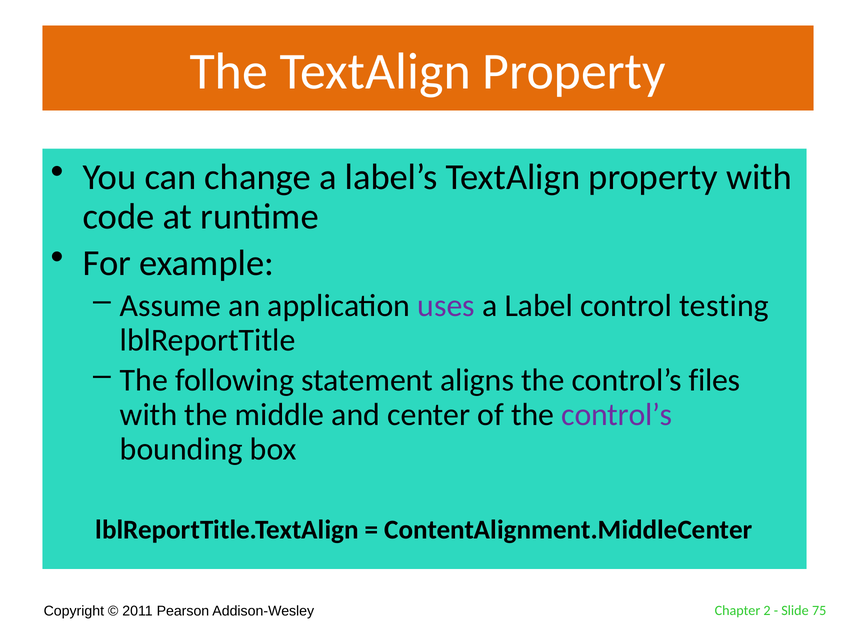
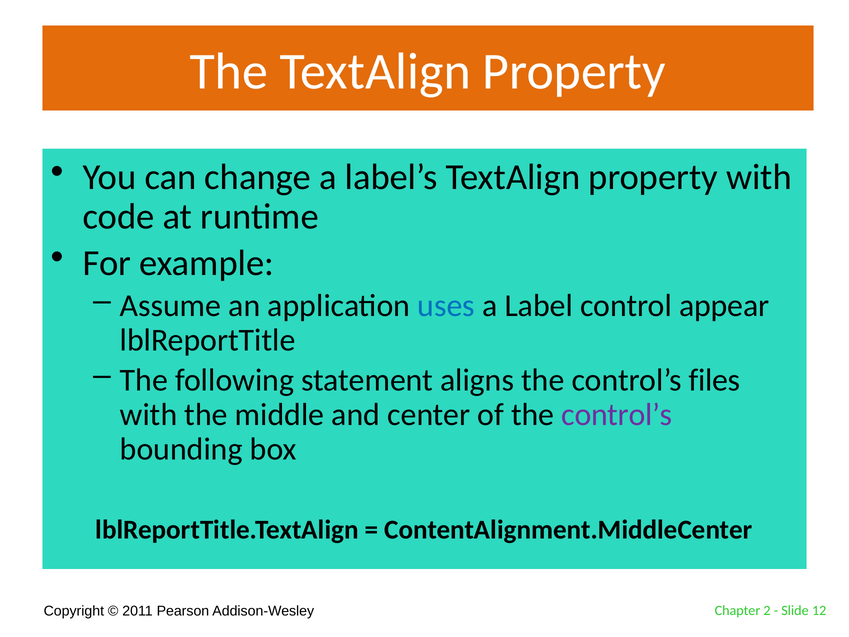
uses colour: purple -> blue (446, 305)
testing: testing -> appear (724, 305)
75: 75 -> 12 (819, 611)
